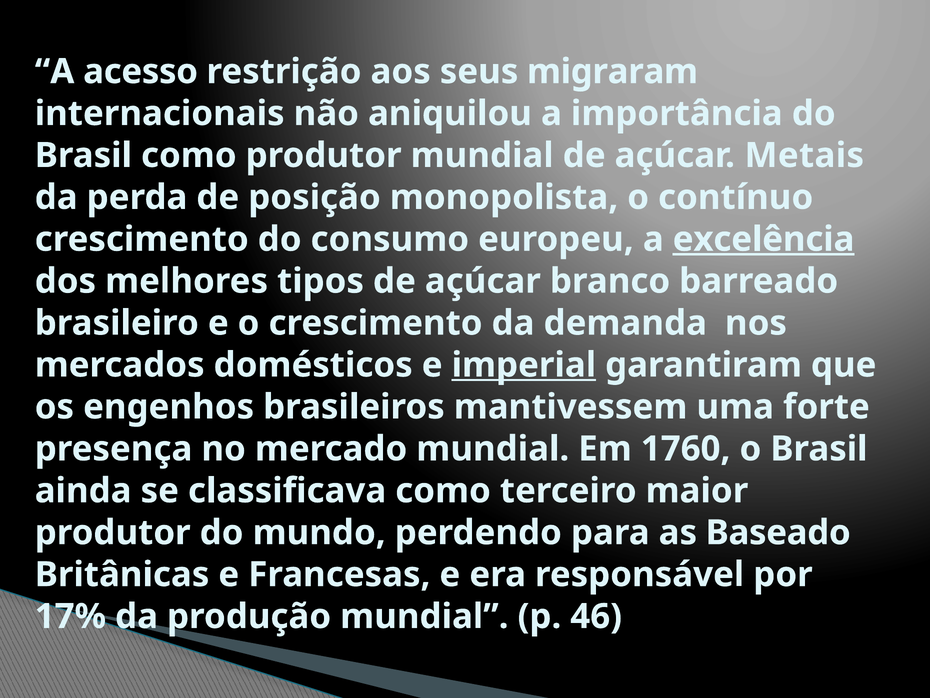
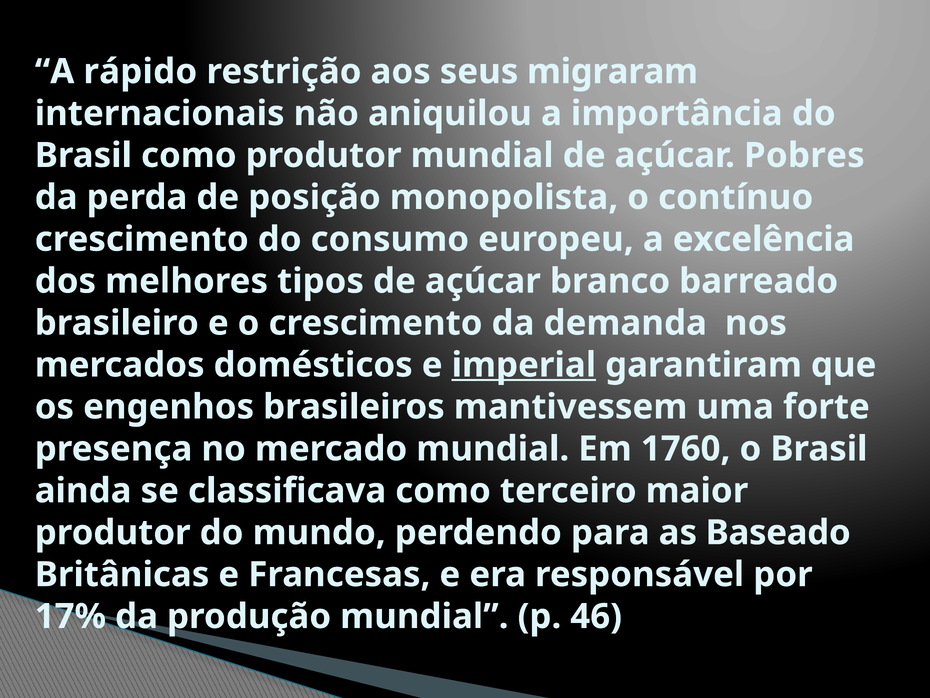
acesso: acesso -> rápido (140, 72)
Metais: Metais -> Pobres (804, 155)
excelência underline: present -> none (764, 239)
